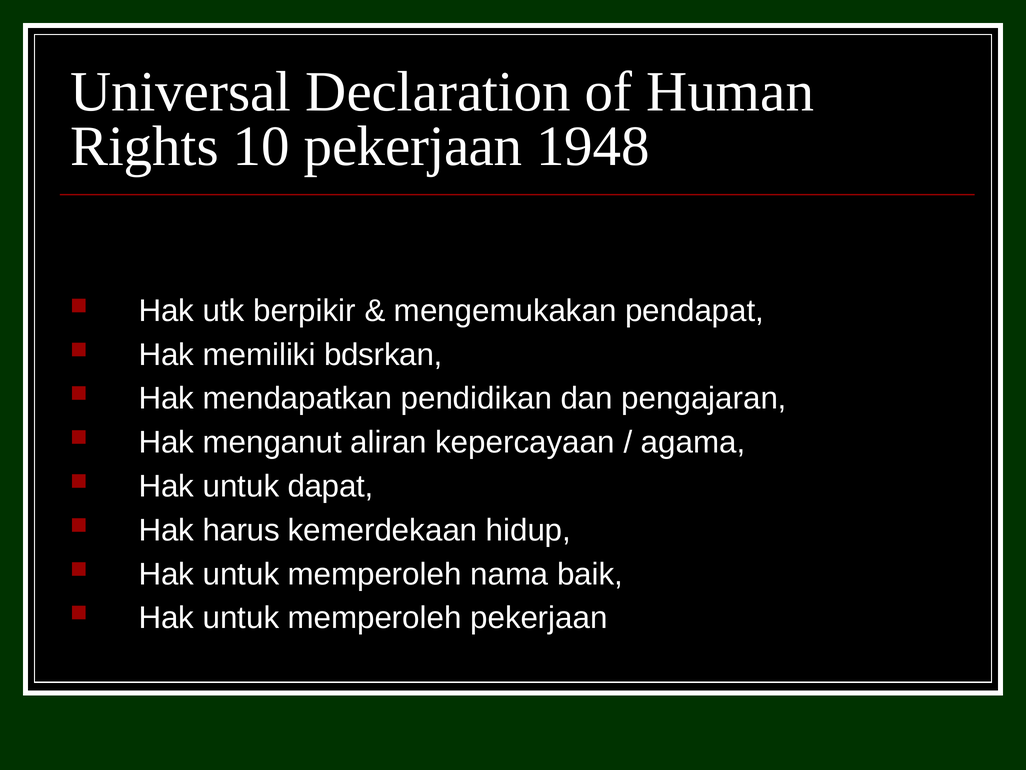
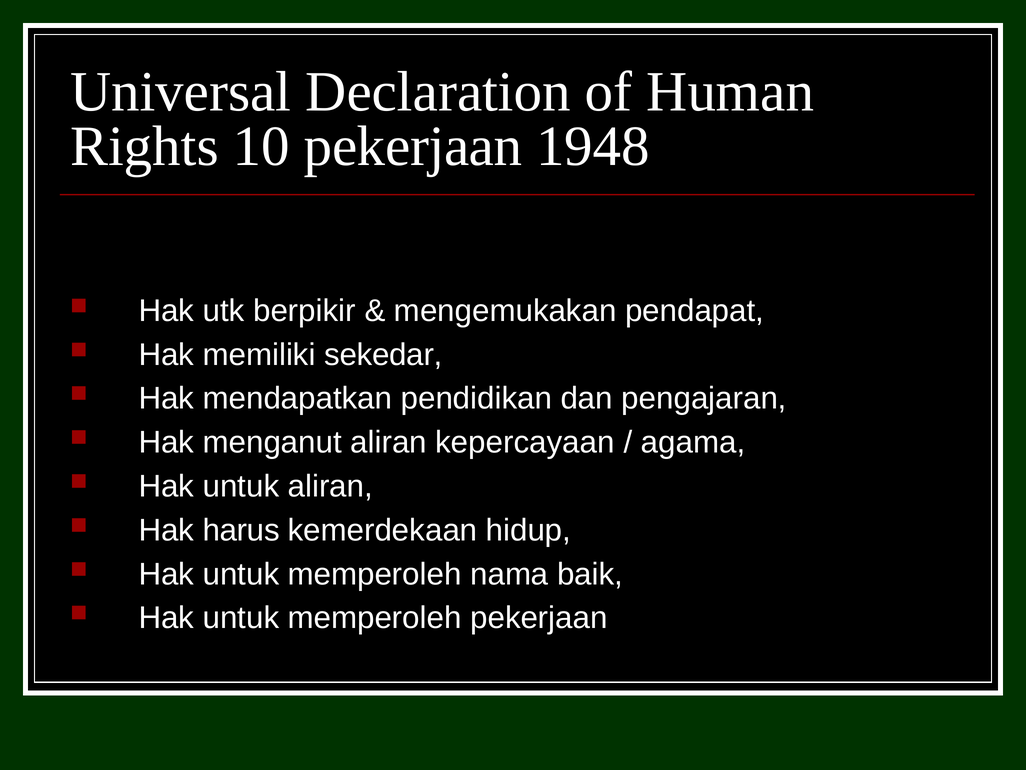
bdsrkan: bdsrkan -> sekedar (383, 354)
untuk dapat: dapat -> aliran (330, 486)
